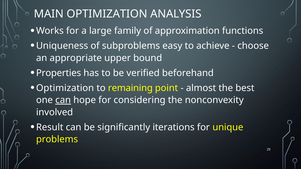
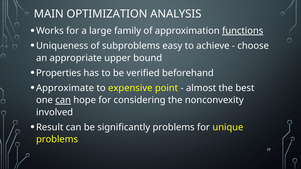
functions underline: none -> present (243, 31)
Optimization: Optimization -> Approximate (65, 88)
remaining: remaining -> expensive (130, 88)
significantly iterations: iterations -> problems (174, 127)
